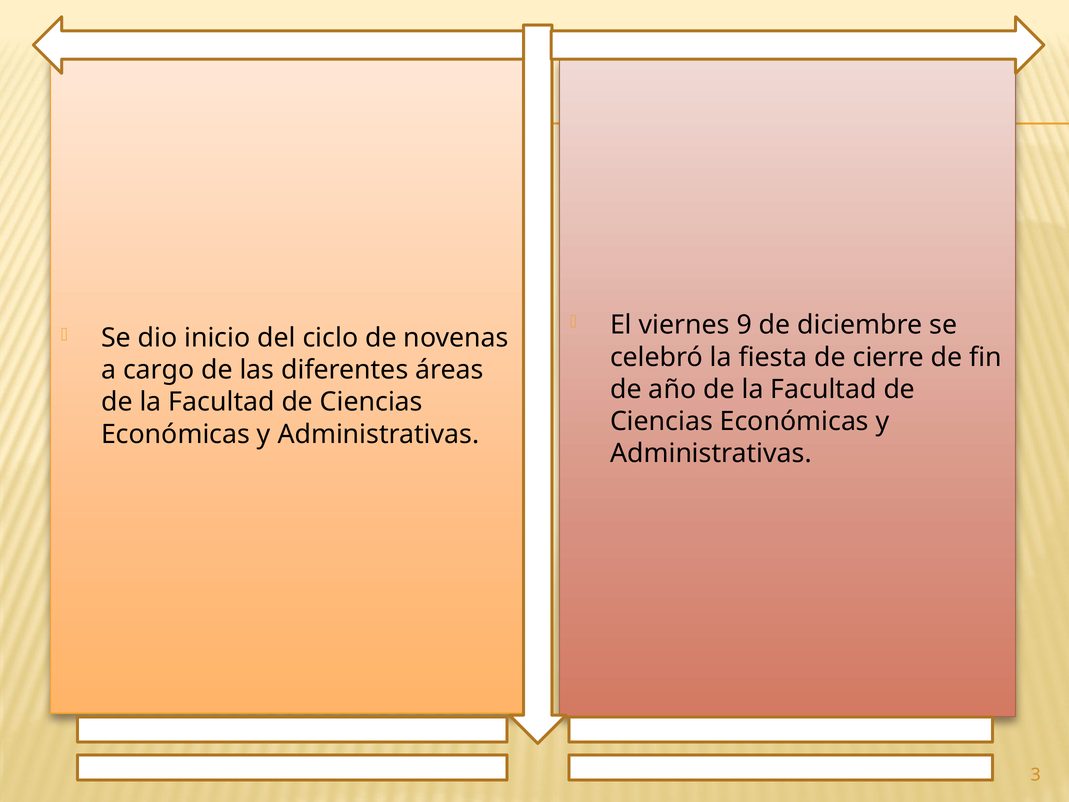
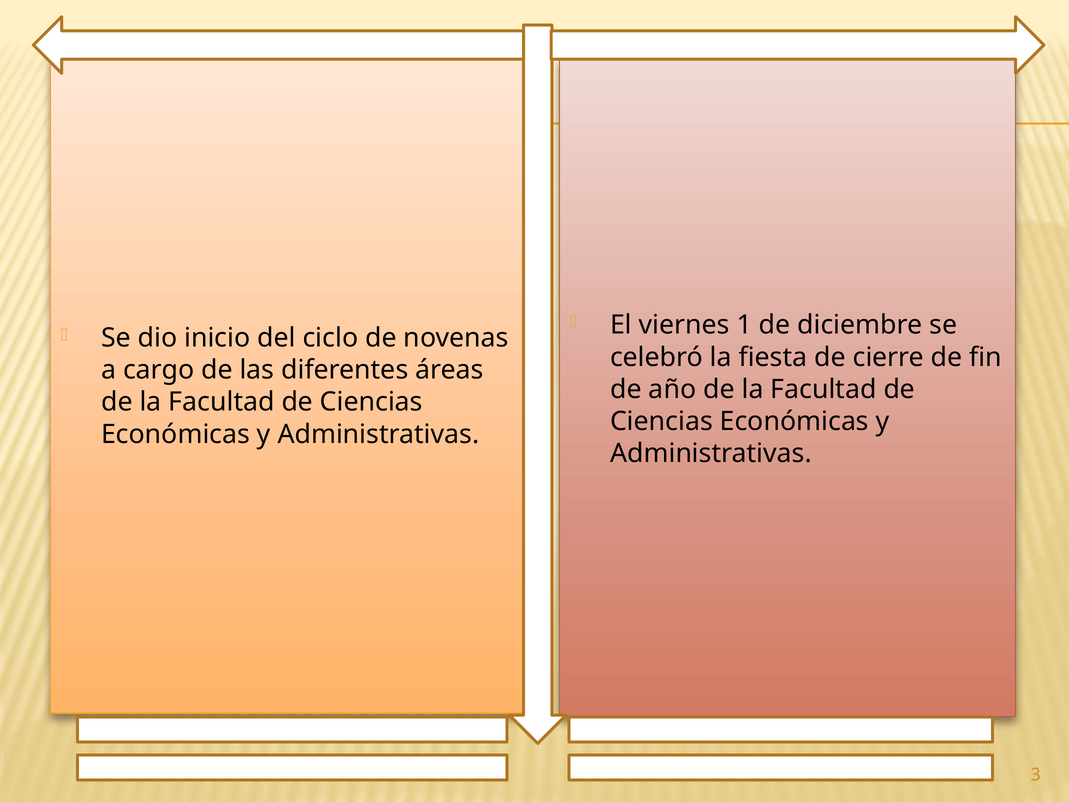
9: 9 -> 1 (744, 325)
